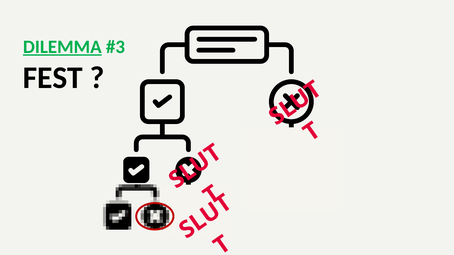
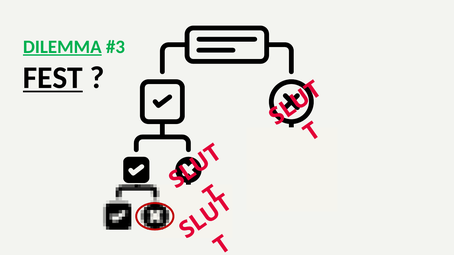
FEST underline: none -> present (53, 78)
